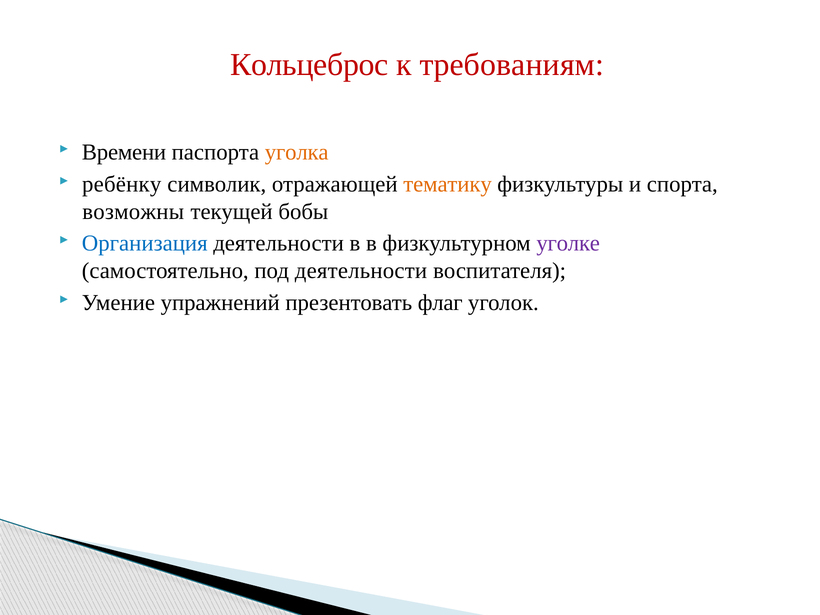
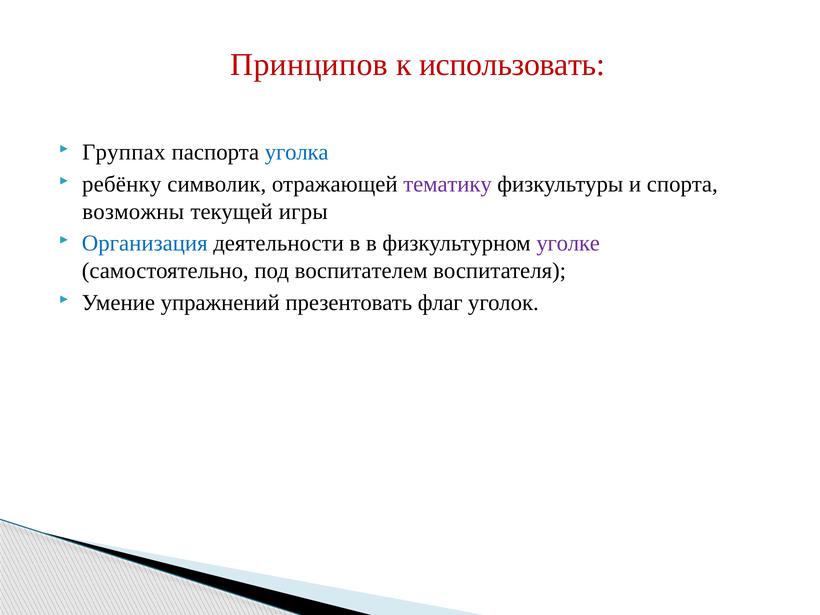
Кольцеброс: Кольцеброс -> Принципов (309, 65)
требованиям: требованиям -> использовать (512, 65)
Времени: Времени -> Группах (124, 152)
уголка colour: orange -> blue (297, 152)
тематику colour: orange -> purple (448, 184)
бобы: бобы -> игры (303, 211)
под деятельности: деятельности -> воспитателем (361, 271)
